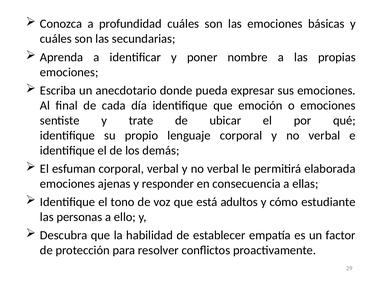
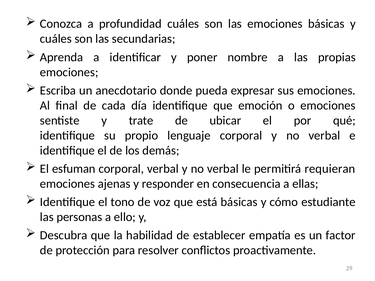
elaborada: elaborada -> requieran (330, 169)
está adultos: adultos -> básicas (239, 202)
